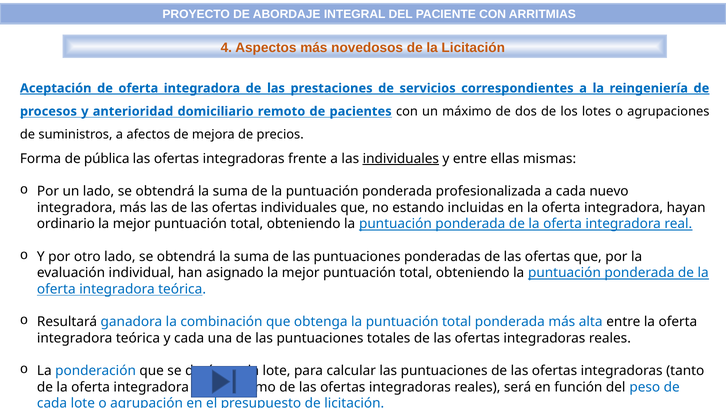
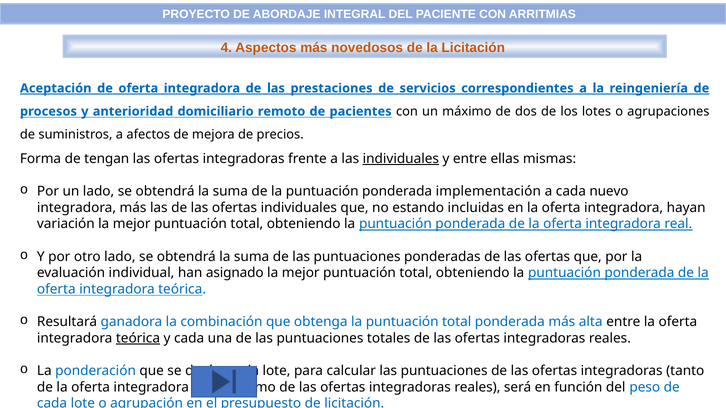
pública: pública -> tengan (107, 159)
profesionalizada: profesionalizada -> implementación (488, 191)
ordinario: ordinario -> variación (66, 224)
teórica underline: none -> present (138, 338)
